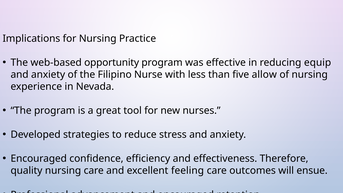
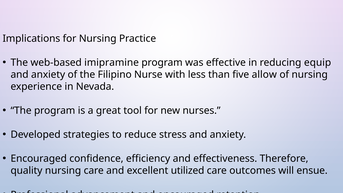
opportunity: opportunity -> imipramine (112, 63)
feeling: feeling -> utilized (188, 171)
